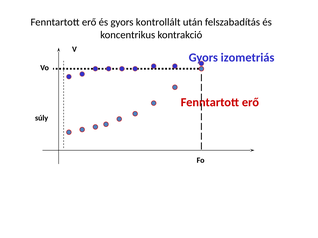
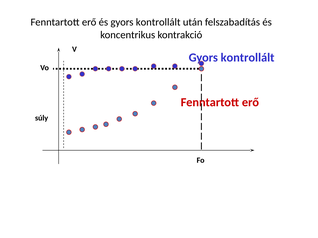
izometriás: izometriás -> kontrollált (248, 58)
